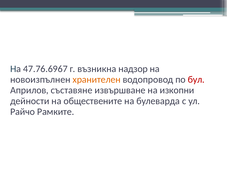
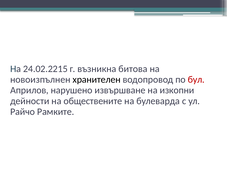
47.76.6967: 47.76.6967 -> 24.02.2215 (45, 69)
надзор: надзор -> битова (133, 69)
хранителен colour: orange -> black (97, 80)
съставяне: съставяне -> нарушено (72, 90)
